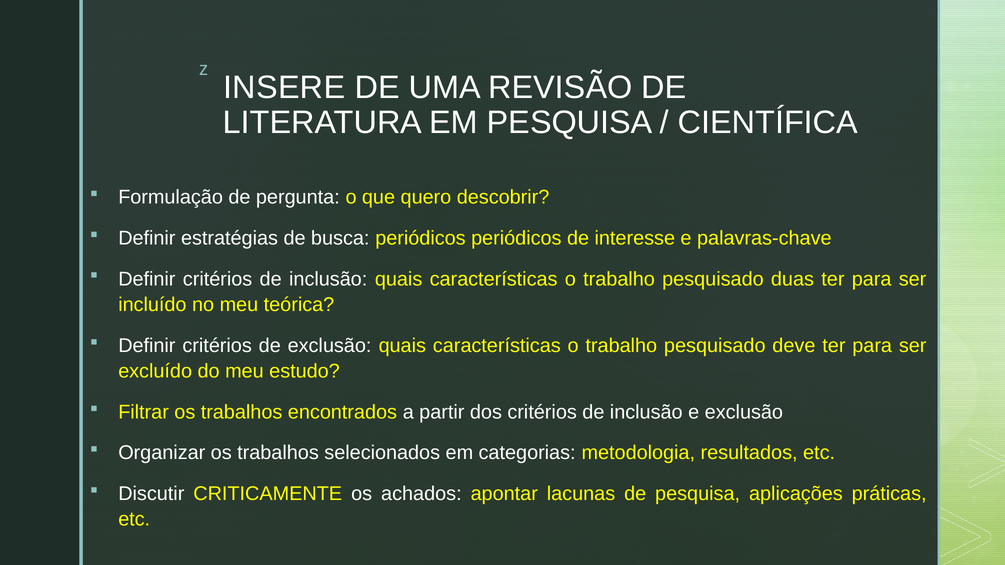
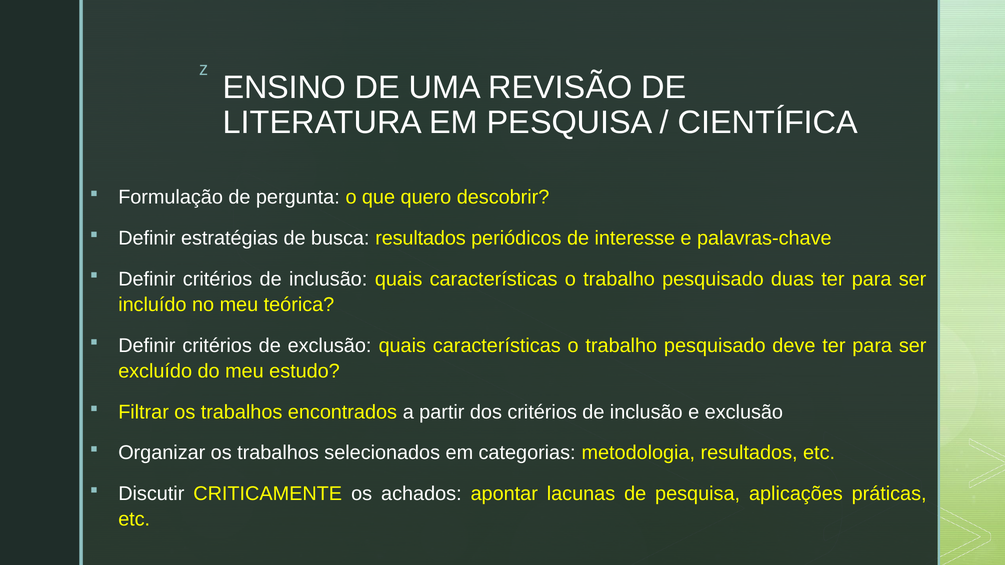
INSERE: INSERE -> ENSINO (284, 88)
busca periódicos: periódicos -> resultados (421, 238)
